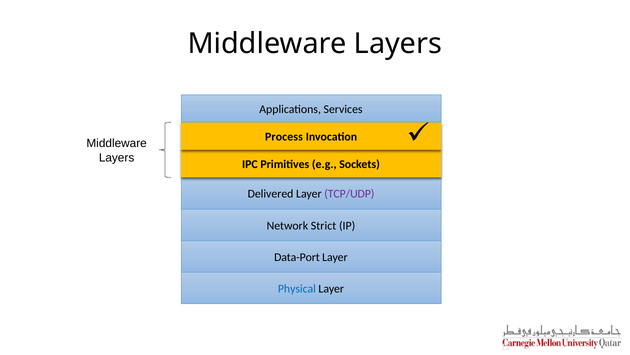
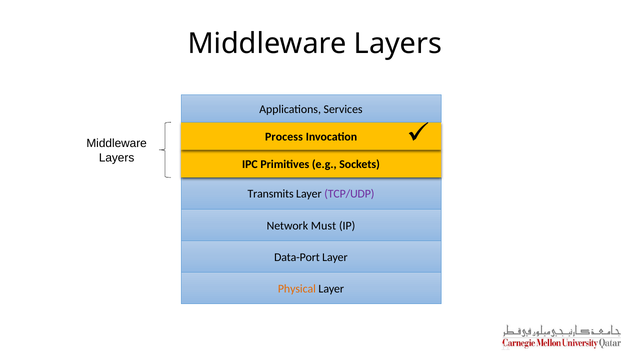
Delivered: Delivered -> Transmits (271, 194)
Strict: Strict -> Must (324, 225)
Physical colour: blue -> orange (297, 288)
